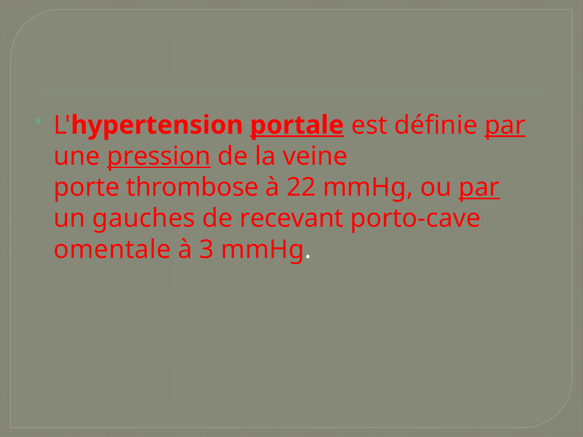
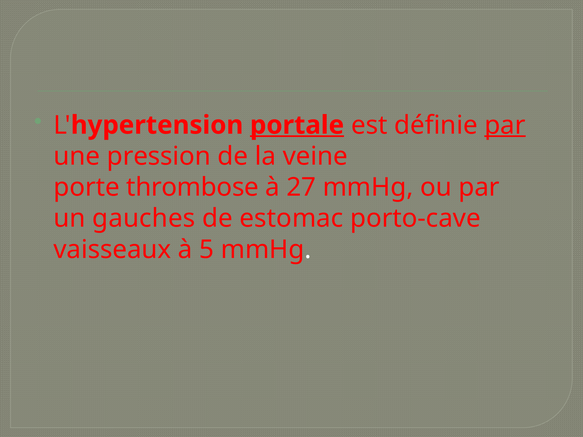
pression underline: present -> none (159, 156)
22: 22 -> 27 (301, 187)
par underline: present -> none (479, 187)
recevant: recevant -> estomac (291, 218)
omentale: omentale -> vaisseaux (112, 250)
3: 3 -> 5 (207, 250)
